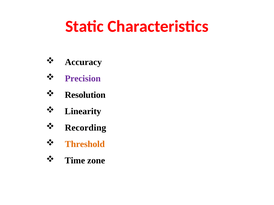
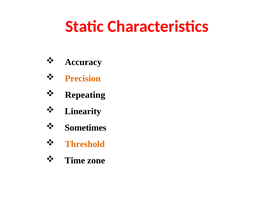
Precision colour: purple -> orange (83, 79)
Resolution: Resolution -> Repeating (85, 95)
Recording: Recording -> Sometimes (86, 128)
